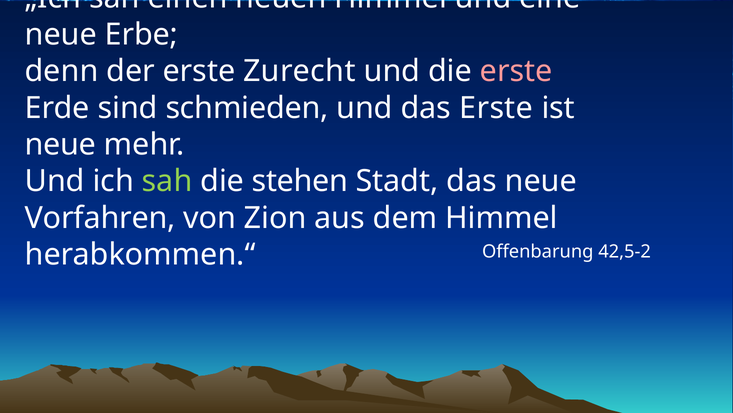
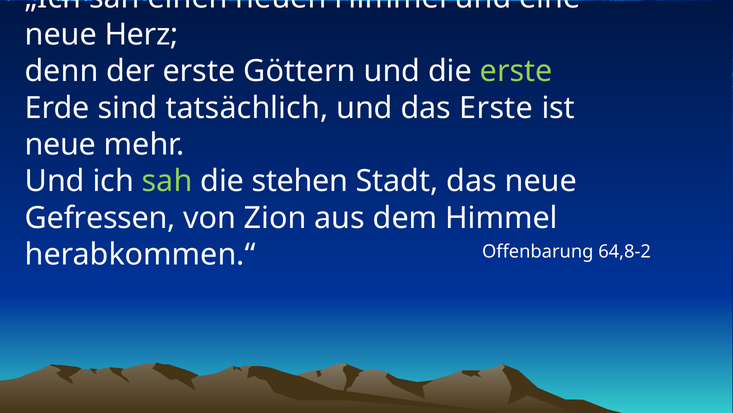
Erbe: Erbe -> Herz (141, 34)
Zurecht: Zurecht -> Göttern (299, 71)
erste colour: pink -> light green (516, 71)
schmieden: schmieden -> tatsächlich (247, 108)
Vorfahren: Vorfahren -> Gefressen (100, 218)
42,5-2: 42,5-2 -> 64,8-2 (625, 251)
